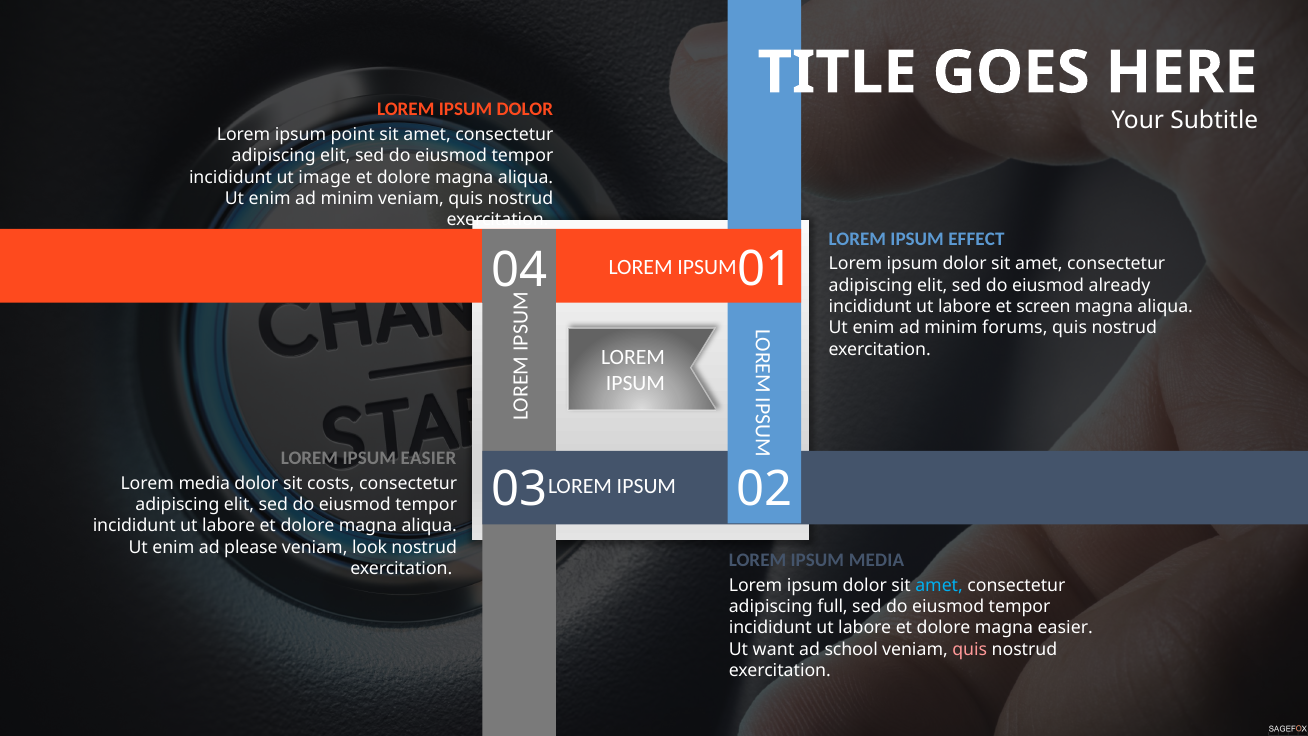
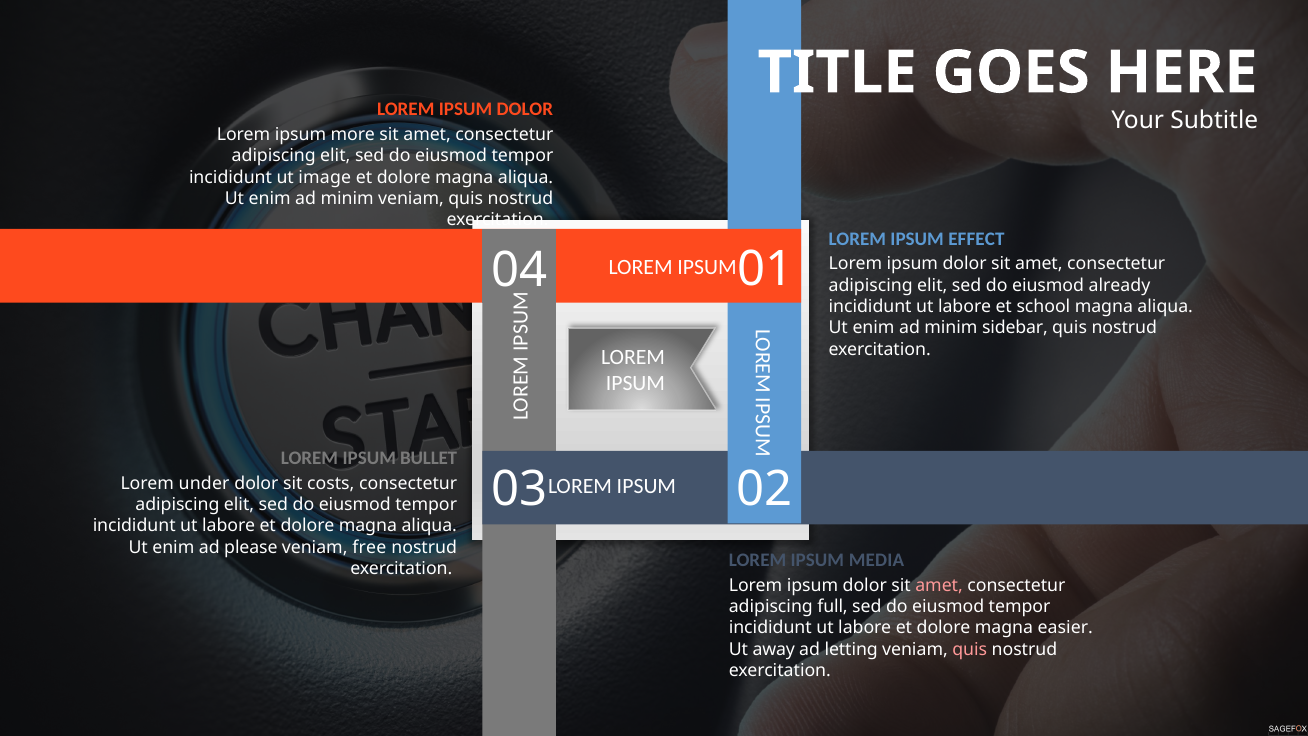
point: point -> more (353, 135)
screen: screen -> school (1043, 307)
forums: forums -> sidebar (1015, 328)
IPSUM EASIER: EASIER -> BULLET (429, 458)
Lorem media: media -> under (204, 483)
look: look -> free (369, 547)
amet colour: light blue -> pink (939, 585)
want: want -> away (774, 649)
school: school -> letting (851, 649)
